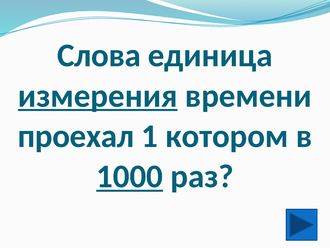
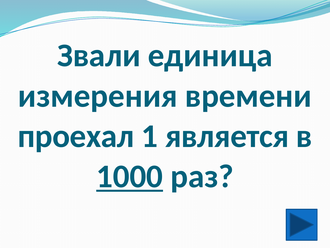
Слова: Слова -> Звали (99, 55)
измерения underline: present -> none (98, 96)
котором: котором -> является (227, 136)
